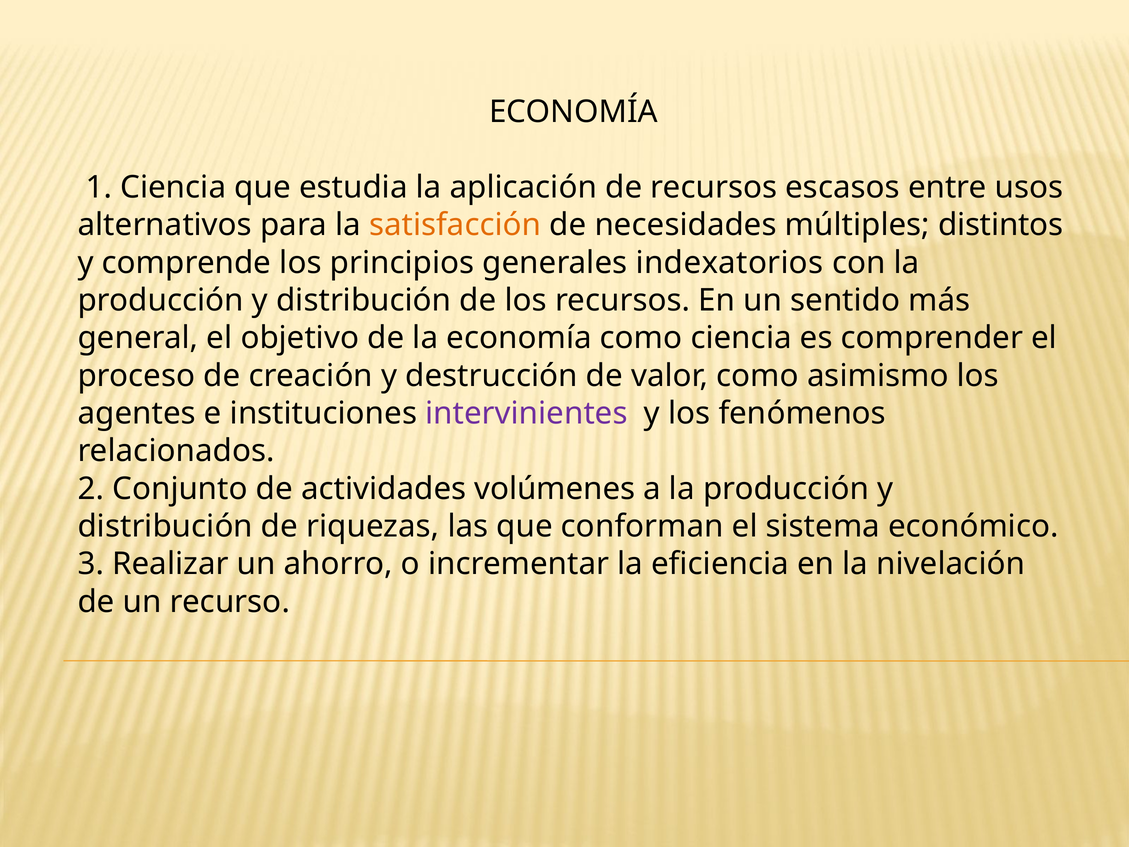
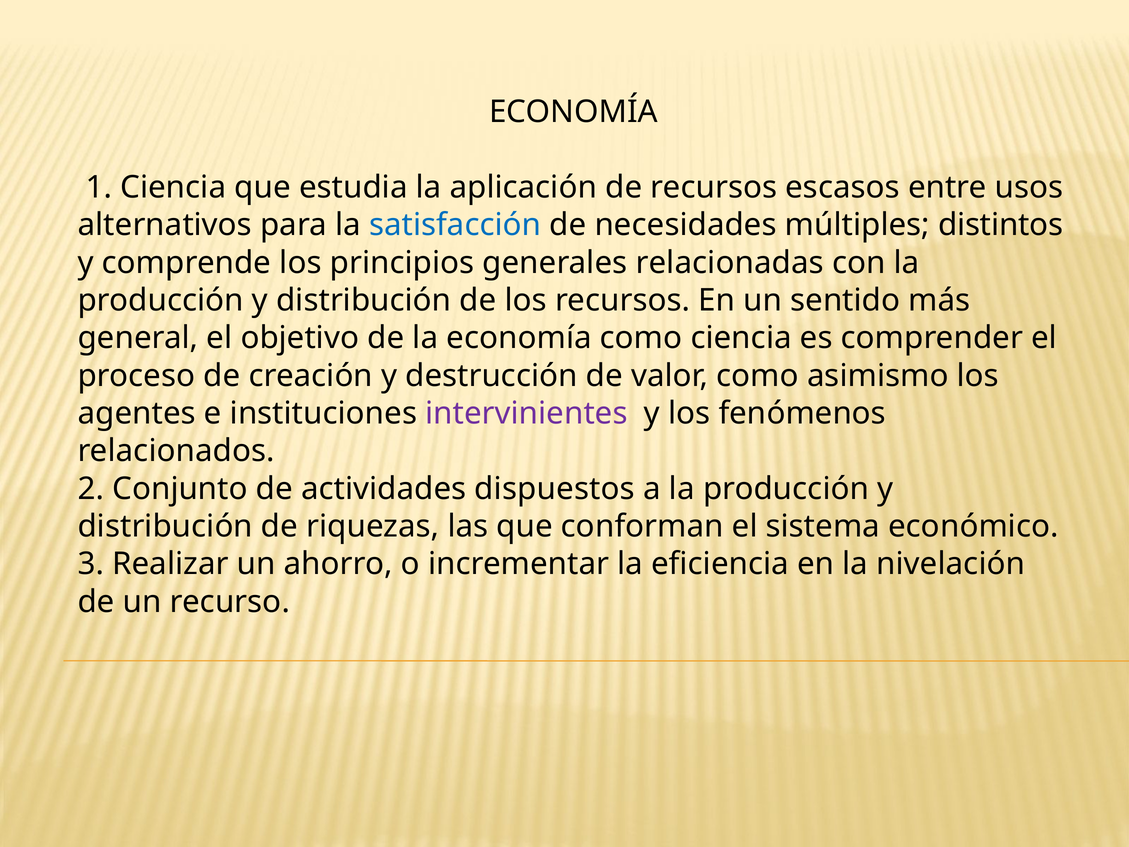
satisfacción colour: orange -> blue (455, 225)
indexatorios: indexatorios -> relacionadas (730, 263)
volúmenes: volúmenes -> dispuestos (555, 489)
